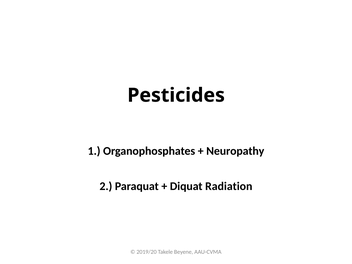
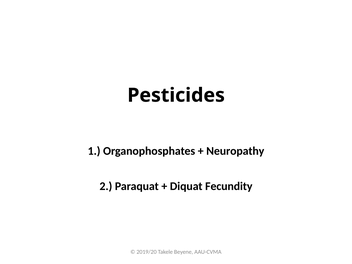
Radiation: Radiation -> Fecundity (229, 186)
